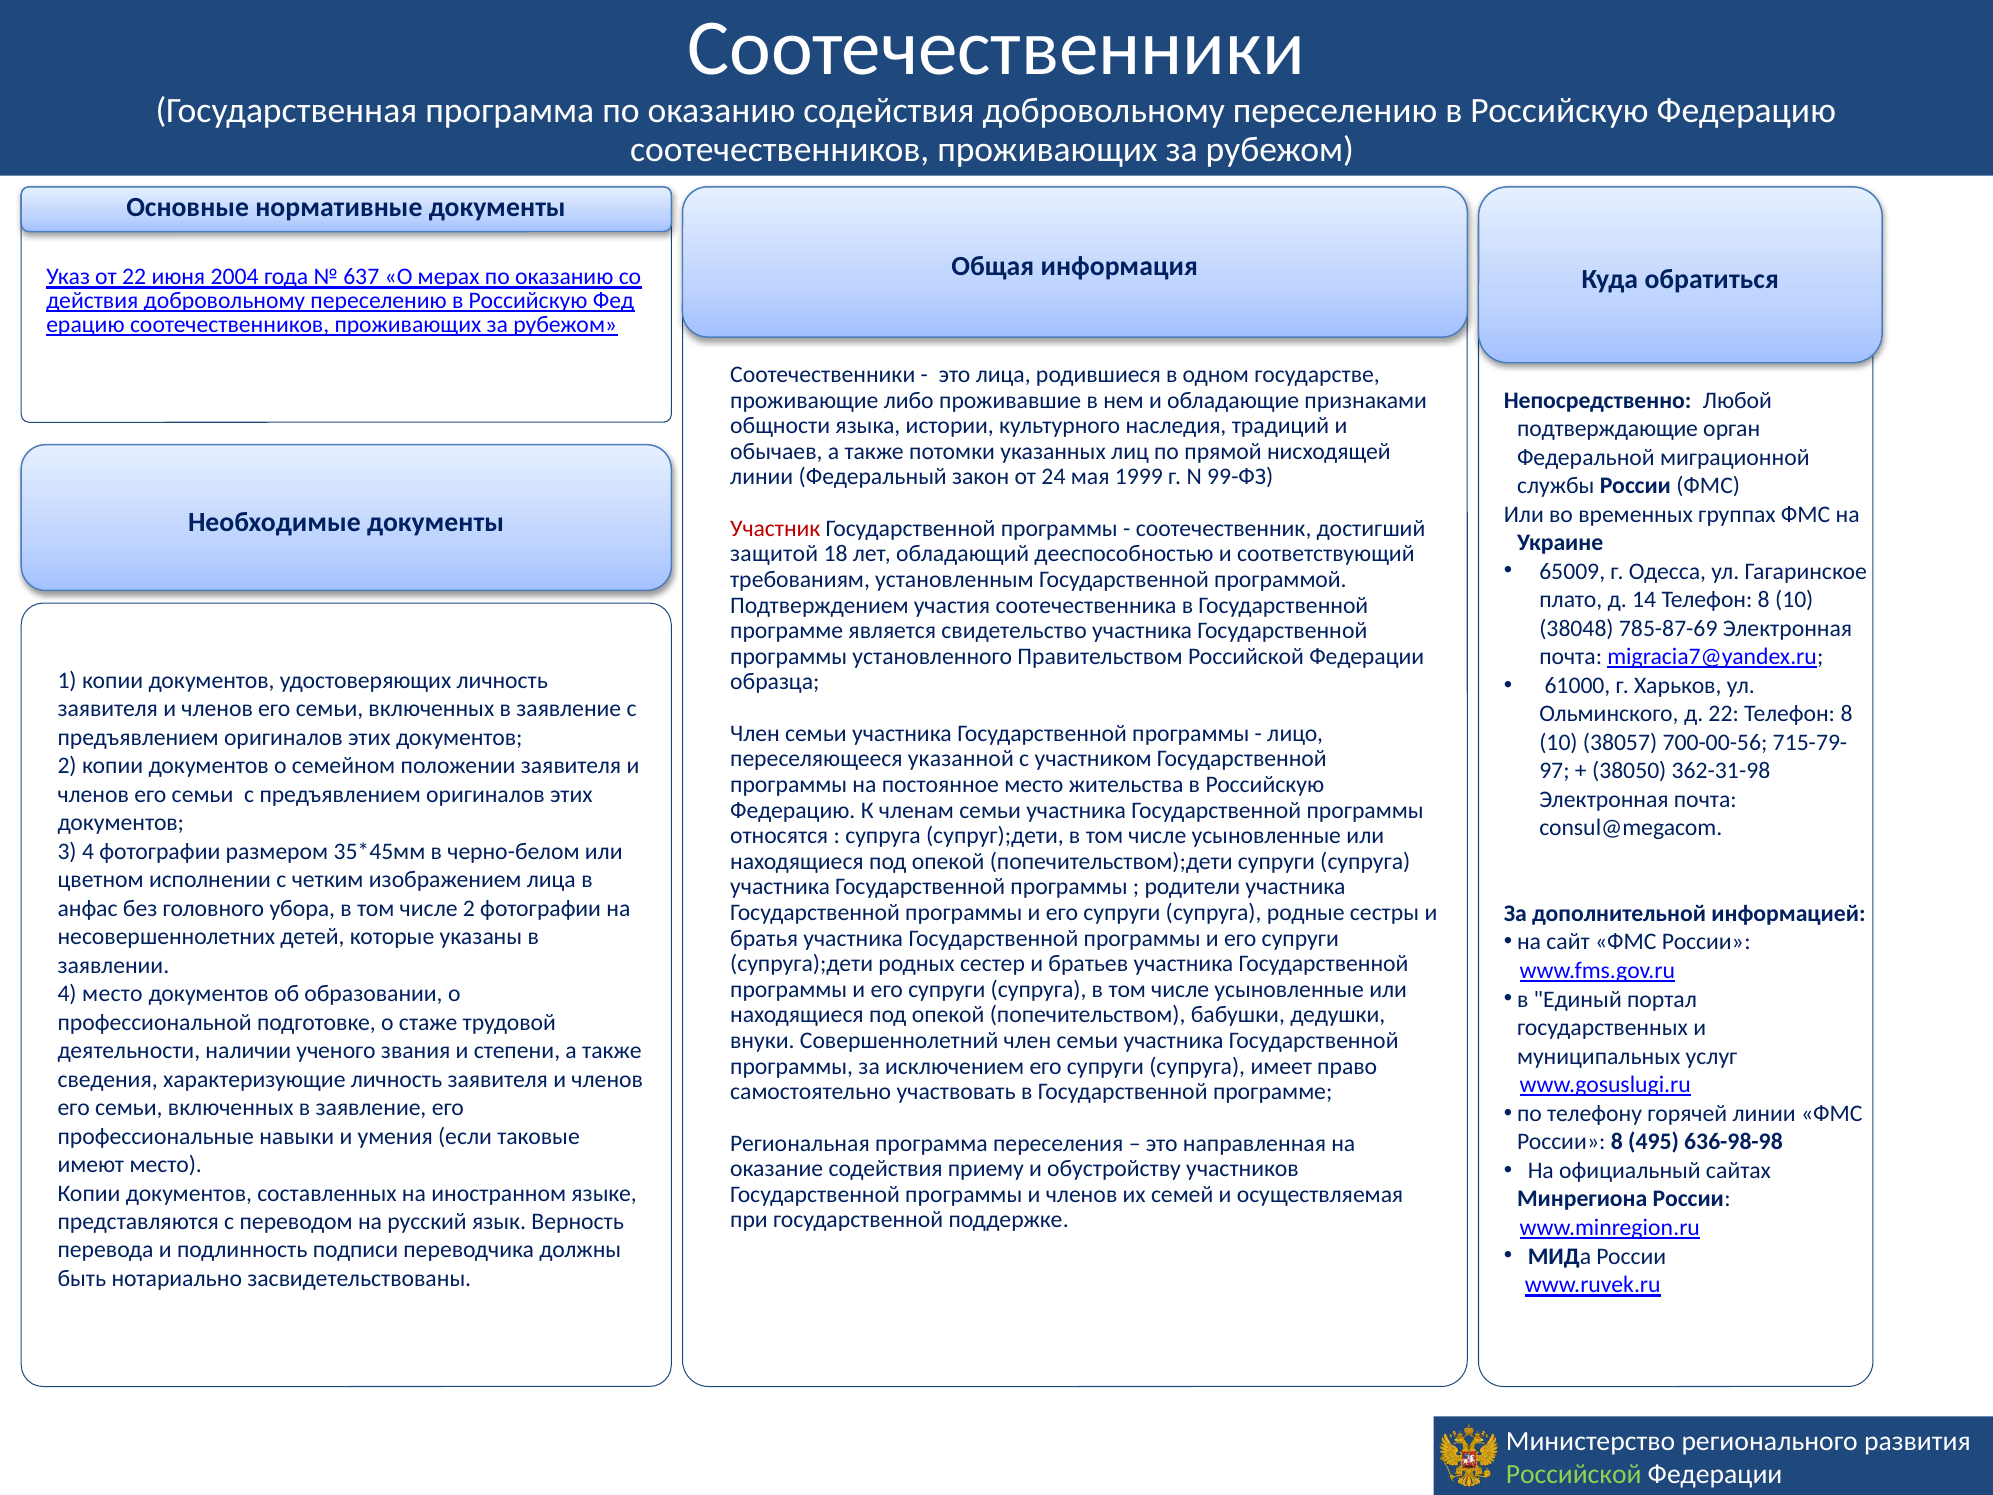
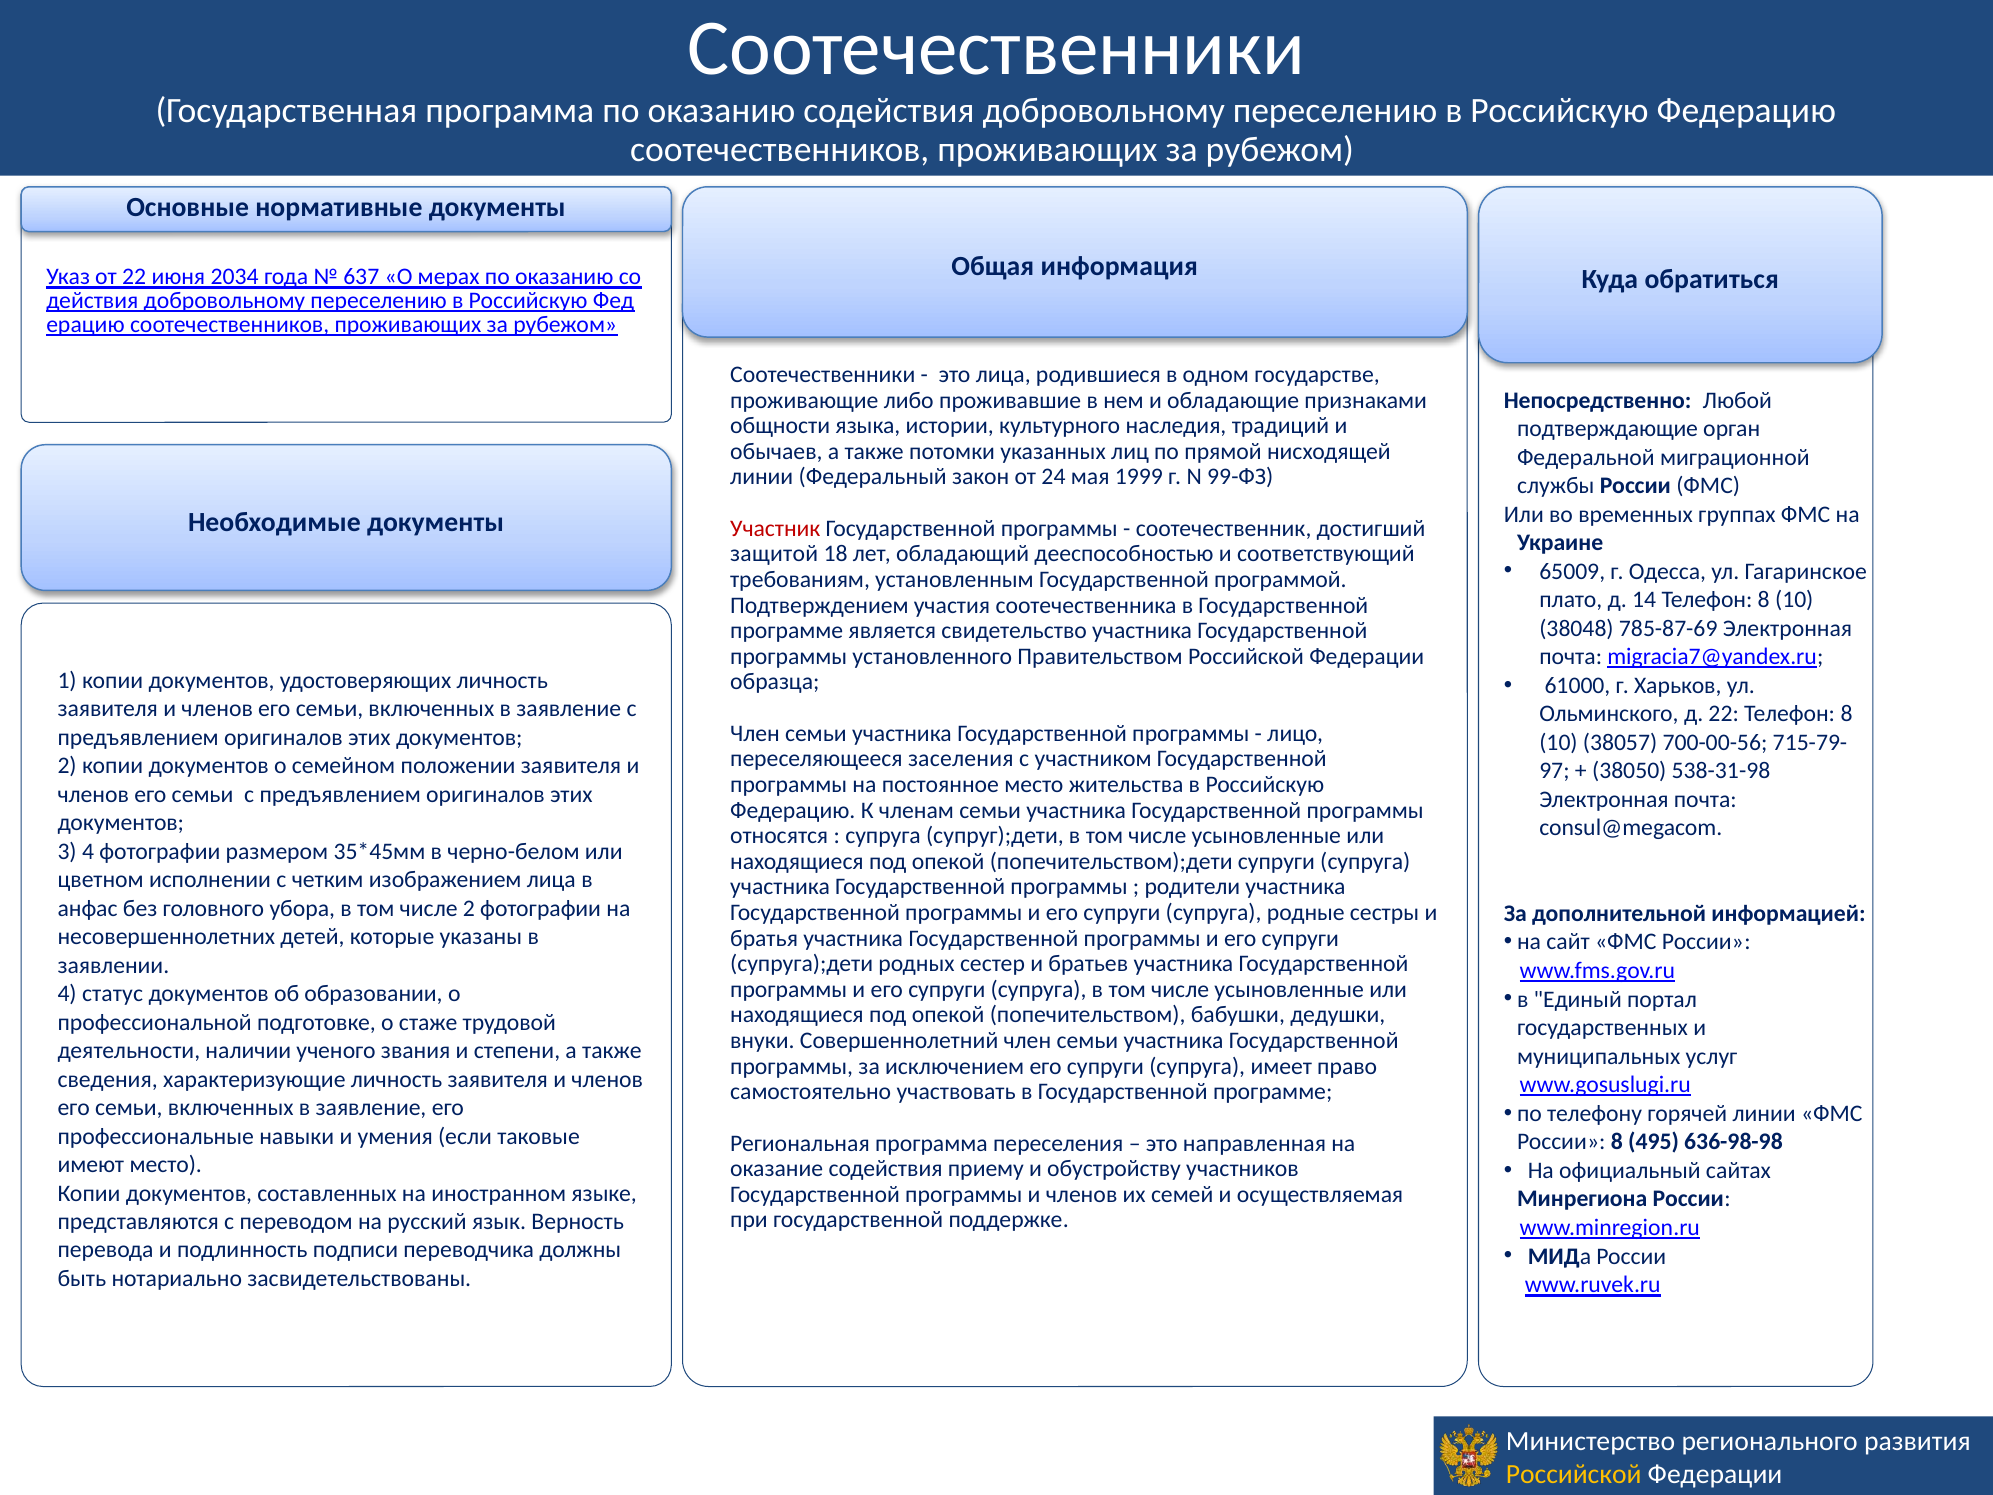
2004: 2004 -> 2034 (235, 277)
указанной: указанной -> заселения (961, 759)
362-31-98: 362-31-98 -> 538-31-98 (1721, 771)
4 место: место -> статус (113, 994)
Российской colour: light green -> yellow (1574, 1474)
